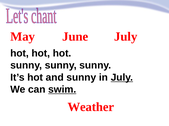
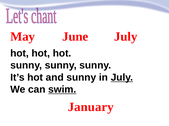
Weather: Weather -> January (91, 108)
